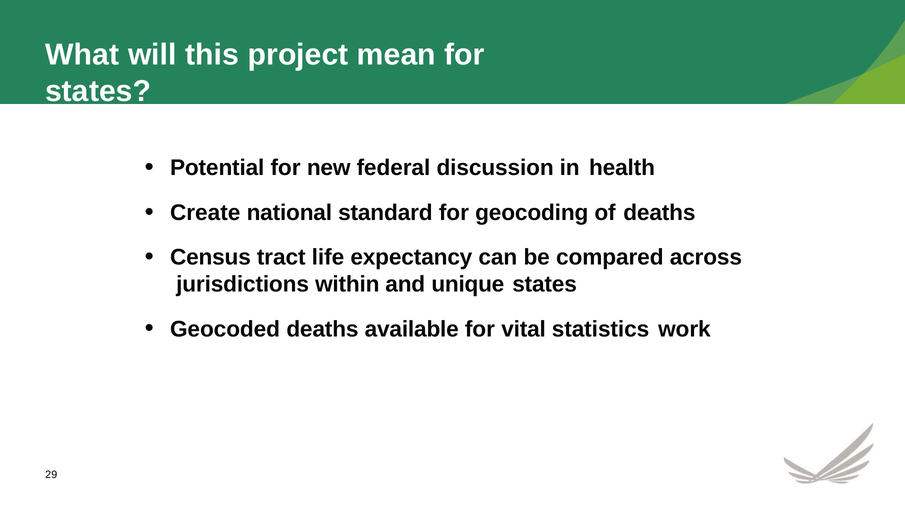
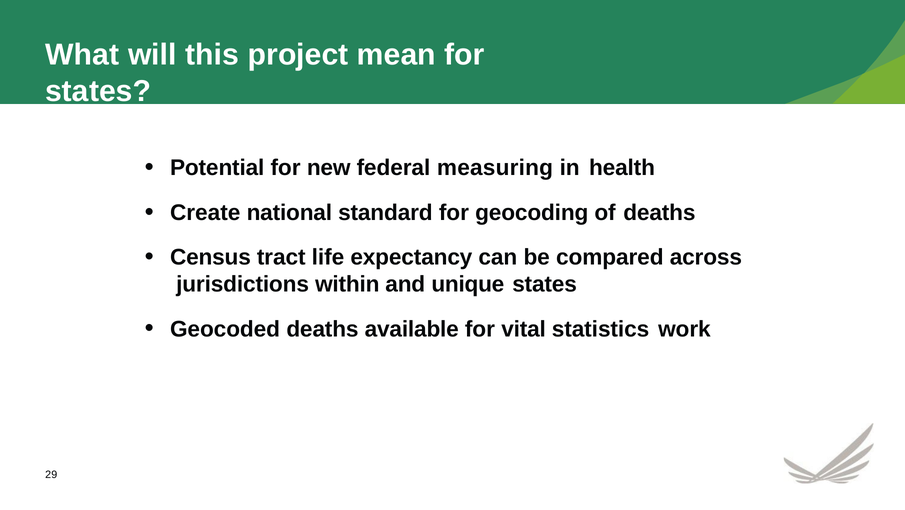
discussion: discussion -> measuring (495, 168)
